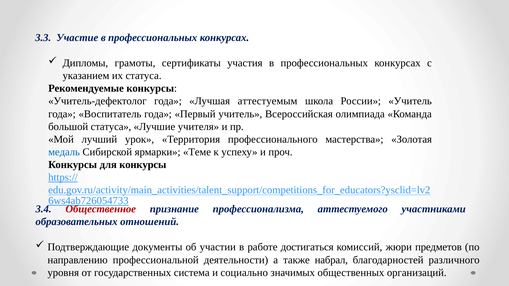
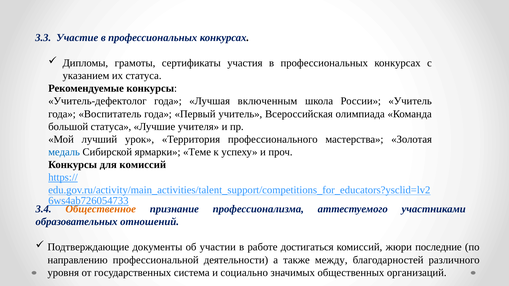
аттестуемым: аттестуемым -> включенным (267, 101)
для конкурсы: конкурсы -> комиссий (143, 165)
Общественное colour: red -> orange (101, 209)
предметов: предметов -> последние (438, 247)
набрал: набрал -> между (331, 260)
